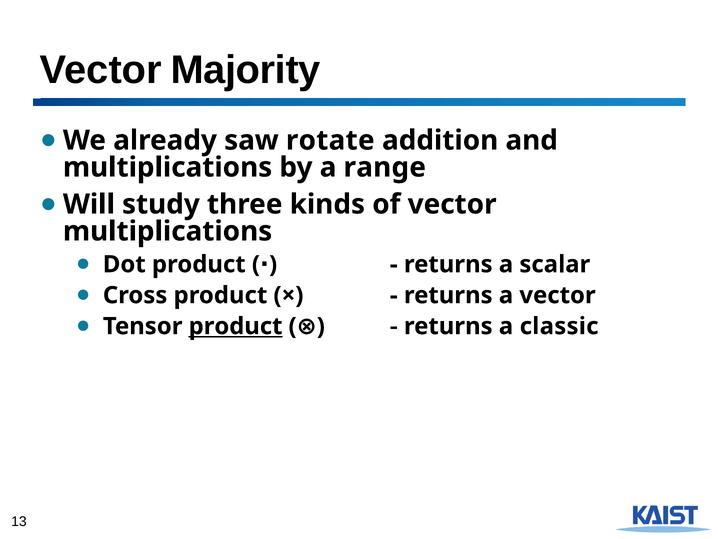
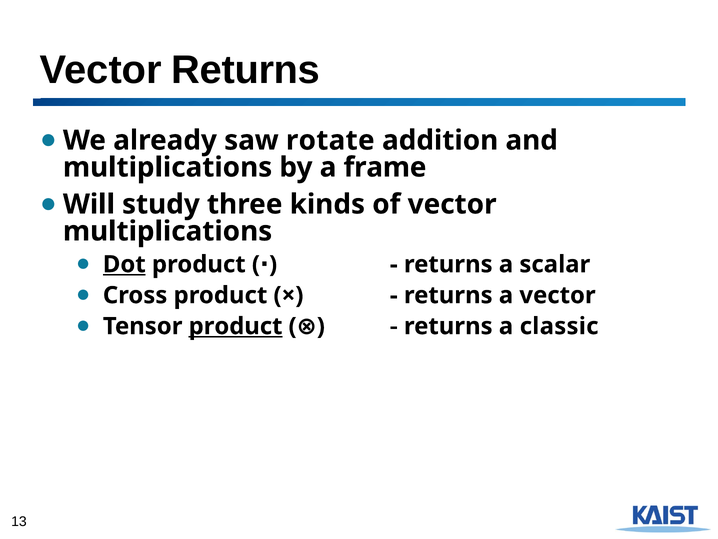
Vector Majority: Majority -> Returns (246, 70)
range: range -> frame (385, 167)
Dot underline: none -> present (124, 264)
